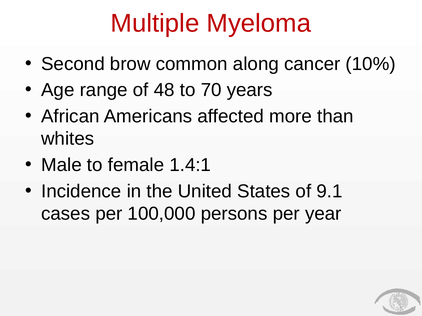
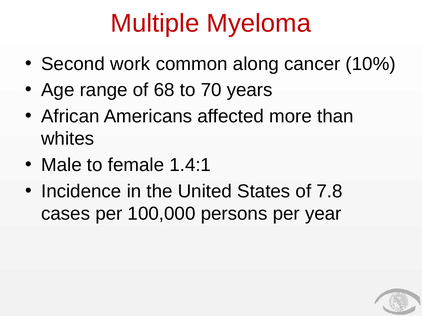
brow: brow -> work (130, 64)
48: 48 -> 68 (164, 90)
9.1: 9.1 -> 7.8 (329, 192)
